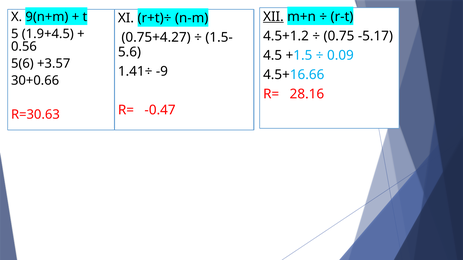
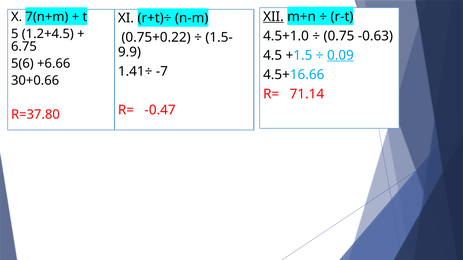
9(n+m: 9(n+m -> 7(n+m (47, 17)
1.9+4.5: 1.9+4.5 -> 1.2+4.5 (48, 34)
4.5+1.2: 4.5+1.2 -> 4.5+1.0 (286, 36)
-5.17: -5.17 -> -0.63 (375, 36)
0.75+4.27: 0.75+4.27 -> 0.75+0.22 (156, 38)
0.56: 0.56 -> 6.75 (24, 47)
5.6: 5.6 -> 9.9 (129, 52)
0.09 underline: none -> present (340, 55)
+3.57: +3.57 -> +6.66 (54, 64)
-9: -9 -> -7 (162, 72)
28.16: 28.16 -> 71.14 (307, 94)
R=30.63: R=30.63 -> R=37.80 (35, 115)
